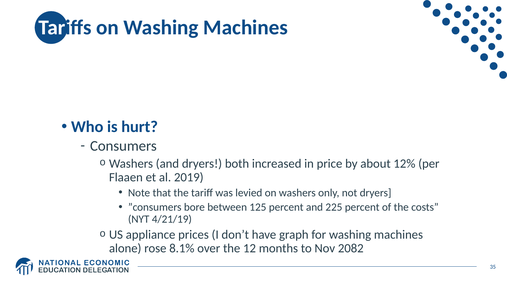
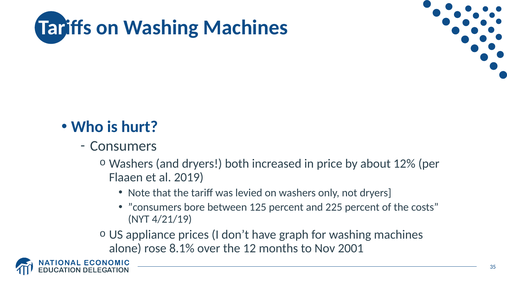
2082: 2082 -> 2001 (351, 249)
